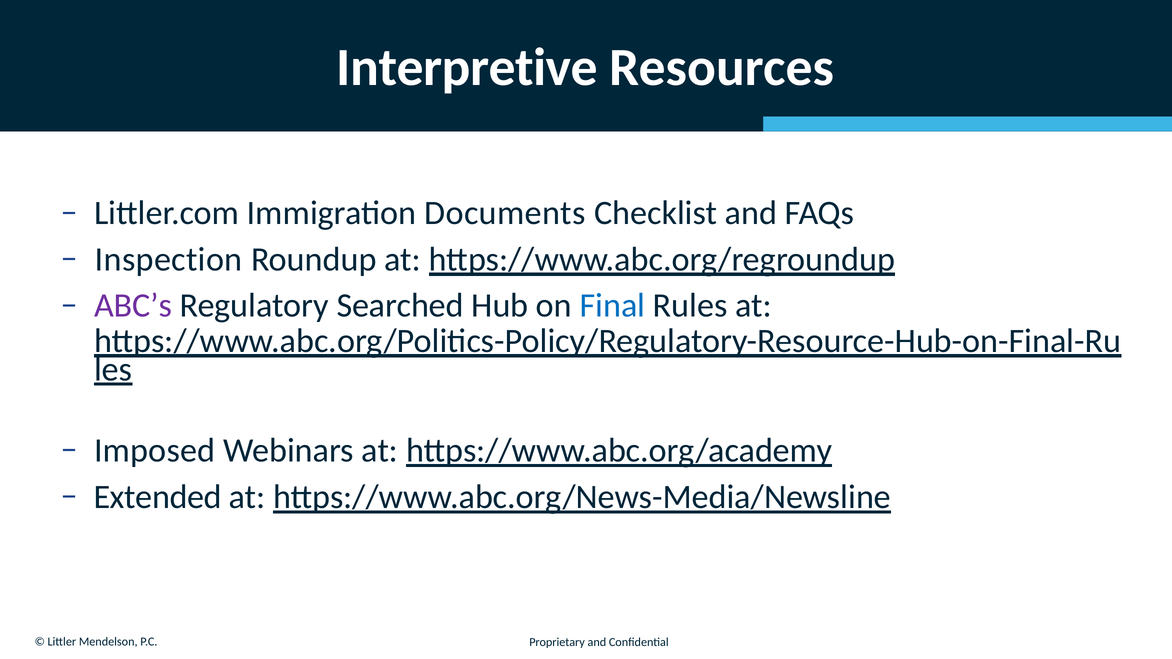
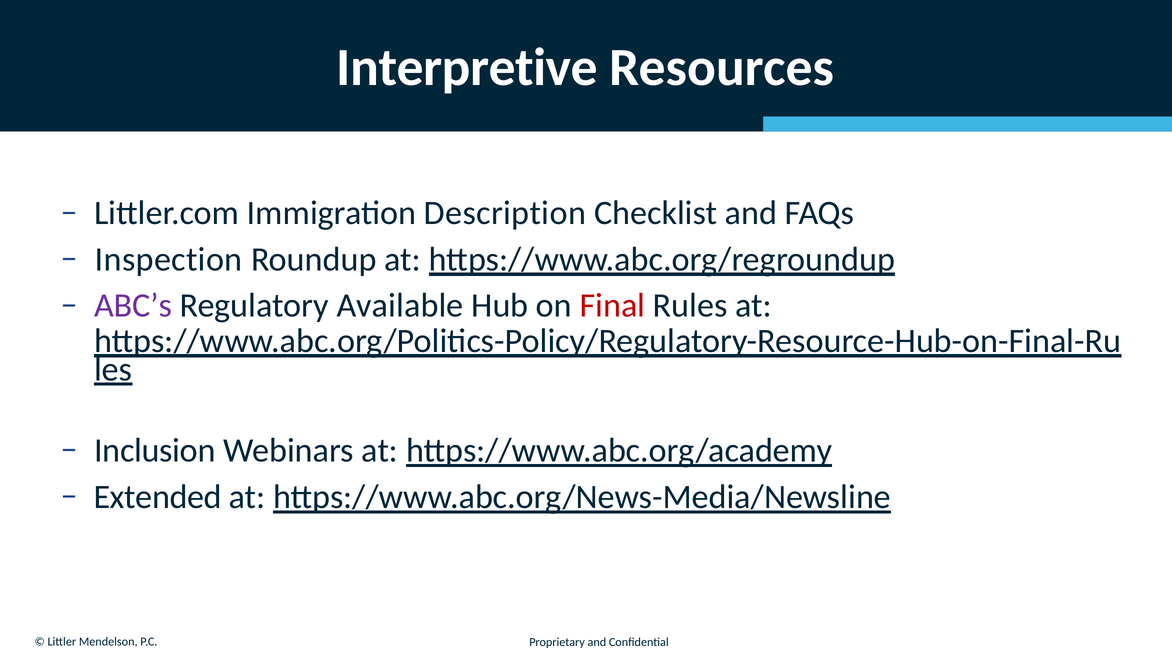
Documents: Documents -> Description (505, 213)
Searched: Searched -> Available (400, 306)
Final colour: blue -> red (612, 306)
Imposed: Imposed -> Inclusion (155, 451)
